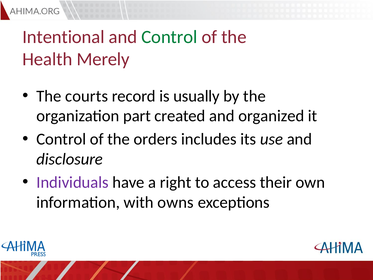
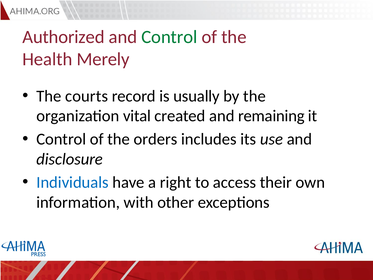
Intentional: Intentional -> Authorized (63, 37)
part: part -> vital (137, 116)
organized: organized -> remaining (271, 116)
Individuals colour: purple -> blue (73, 182)
owns: owns -> other (176, 202)
